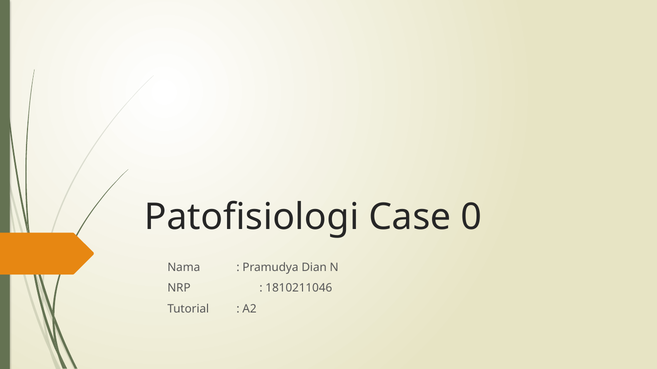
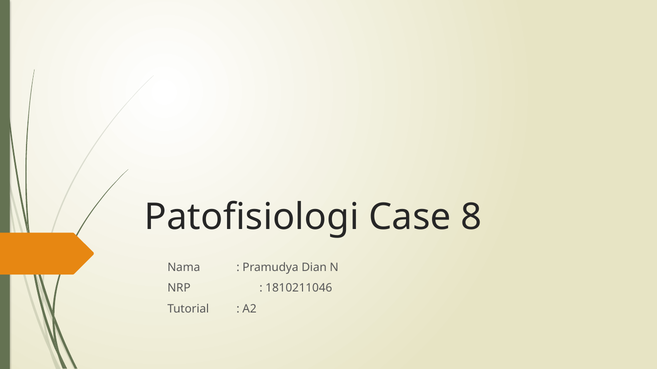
0: 0 -> 8 (471, 217)
